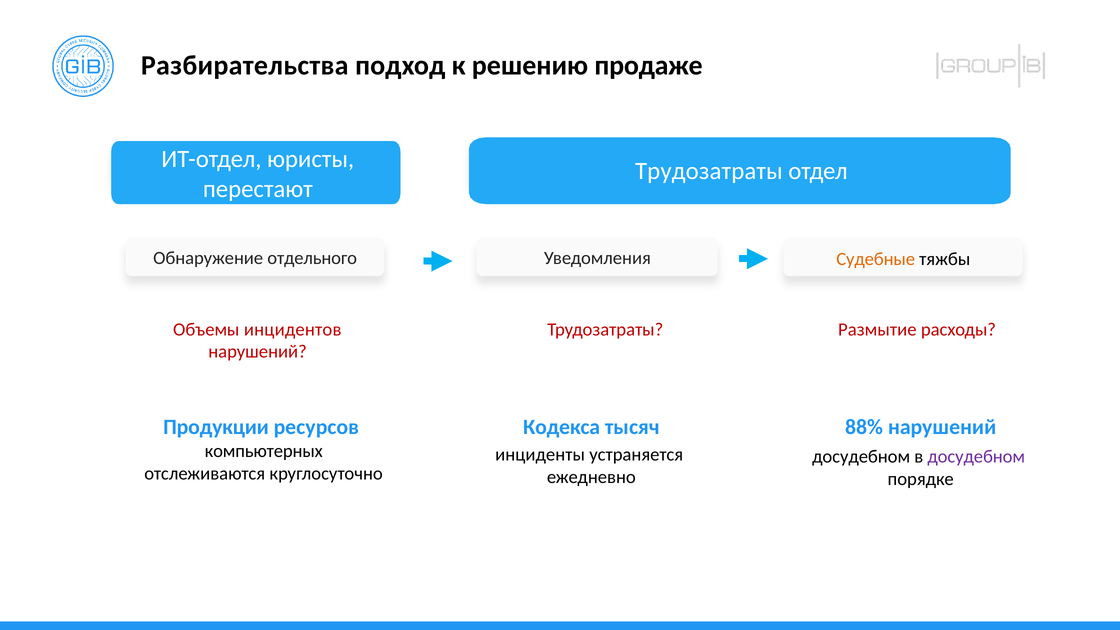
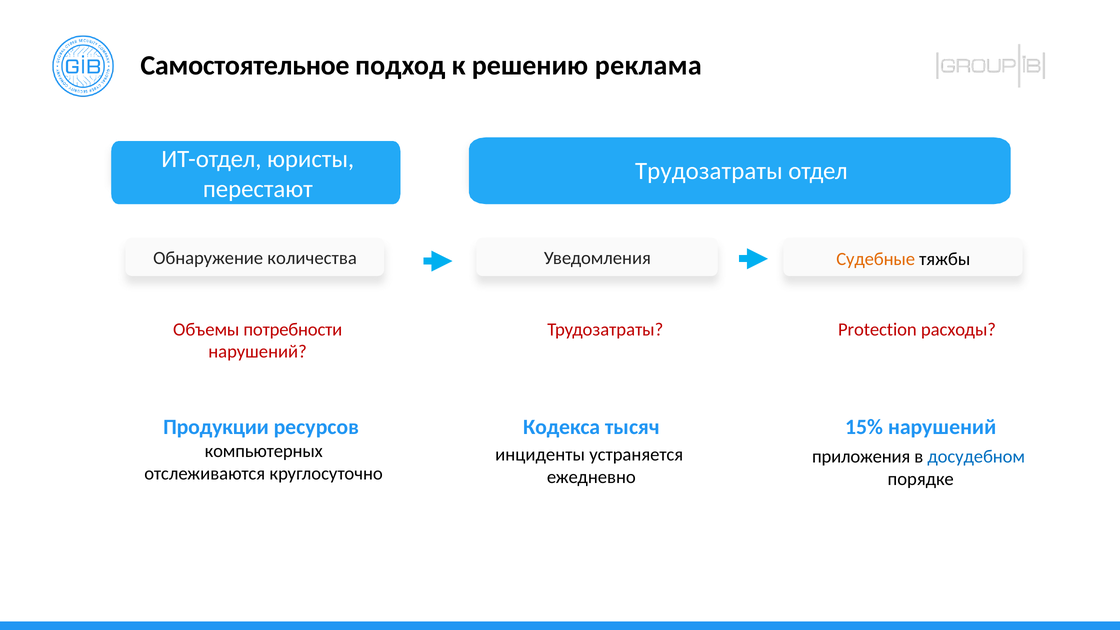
Разбирательства: Разбирательства -> Самостоятельное (245, 65)
продаже: продаже -> реклама (648, 65)
отдельного: отдельного -> количества (312, 258)
инцидентов: инцидентов -> потребности (293, 329)
Размытие: Размытие -> Protection (877, 329)
88%: 88% -> 15% (864, 427)
досудебном: досудебном -> приложения (861, 457)
досудебном colour: purple -> blue (976, 457)
